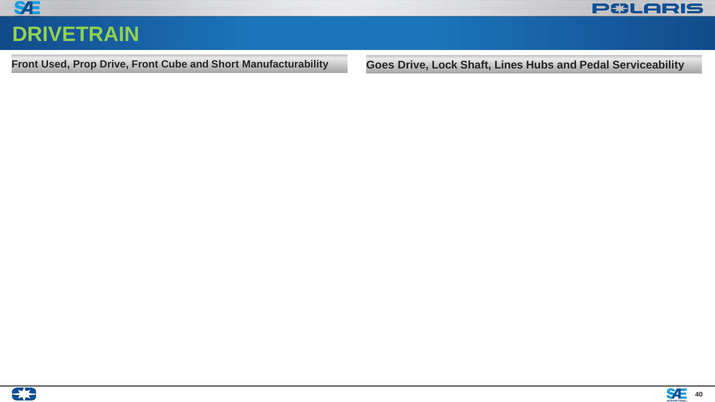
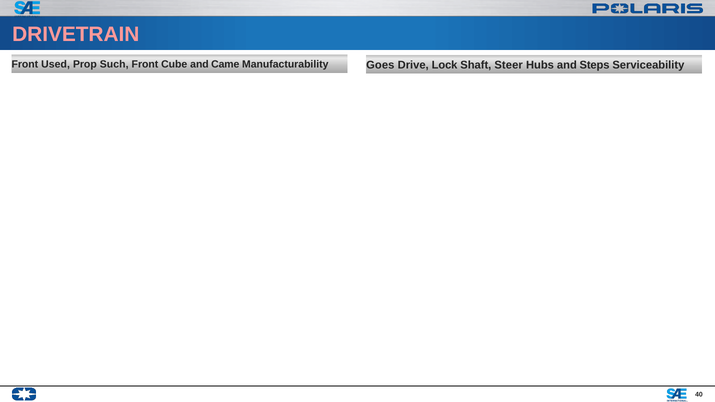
DRIVETRAIN colour: light green -> pink (76, 34)
Prop Drive: Drive -> Such (114, 64)
Short: Short -> Came (225, 64)
Lines: Lines -> Steer (509, 65)
Pedal: Pedal -> Steps (595, 65)
